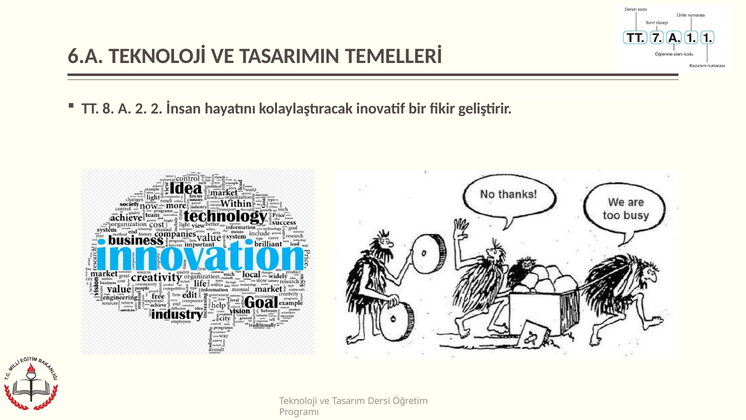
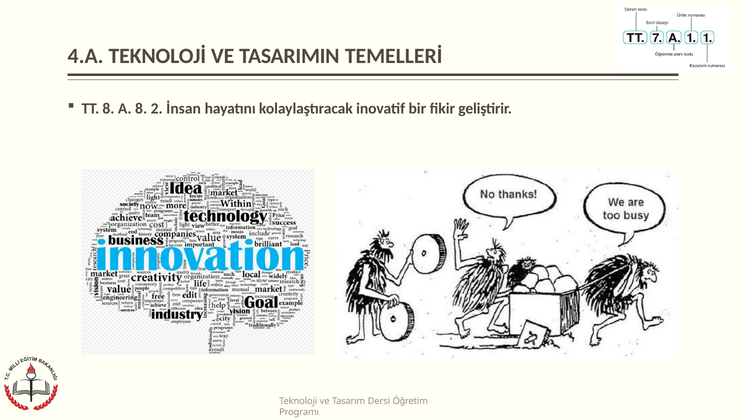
6.A: 6.A -> 4.A (86, 56)
A 2: 2 -> 8 (141, 108)
